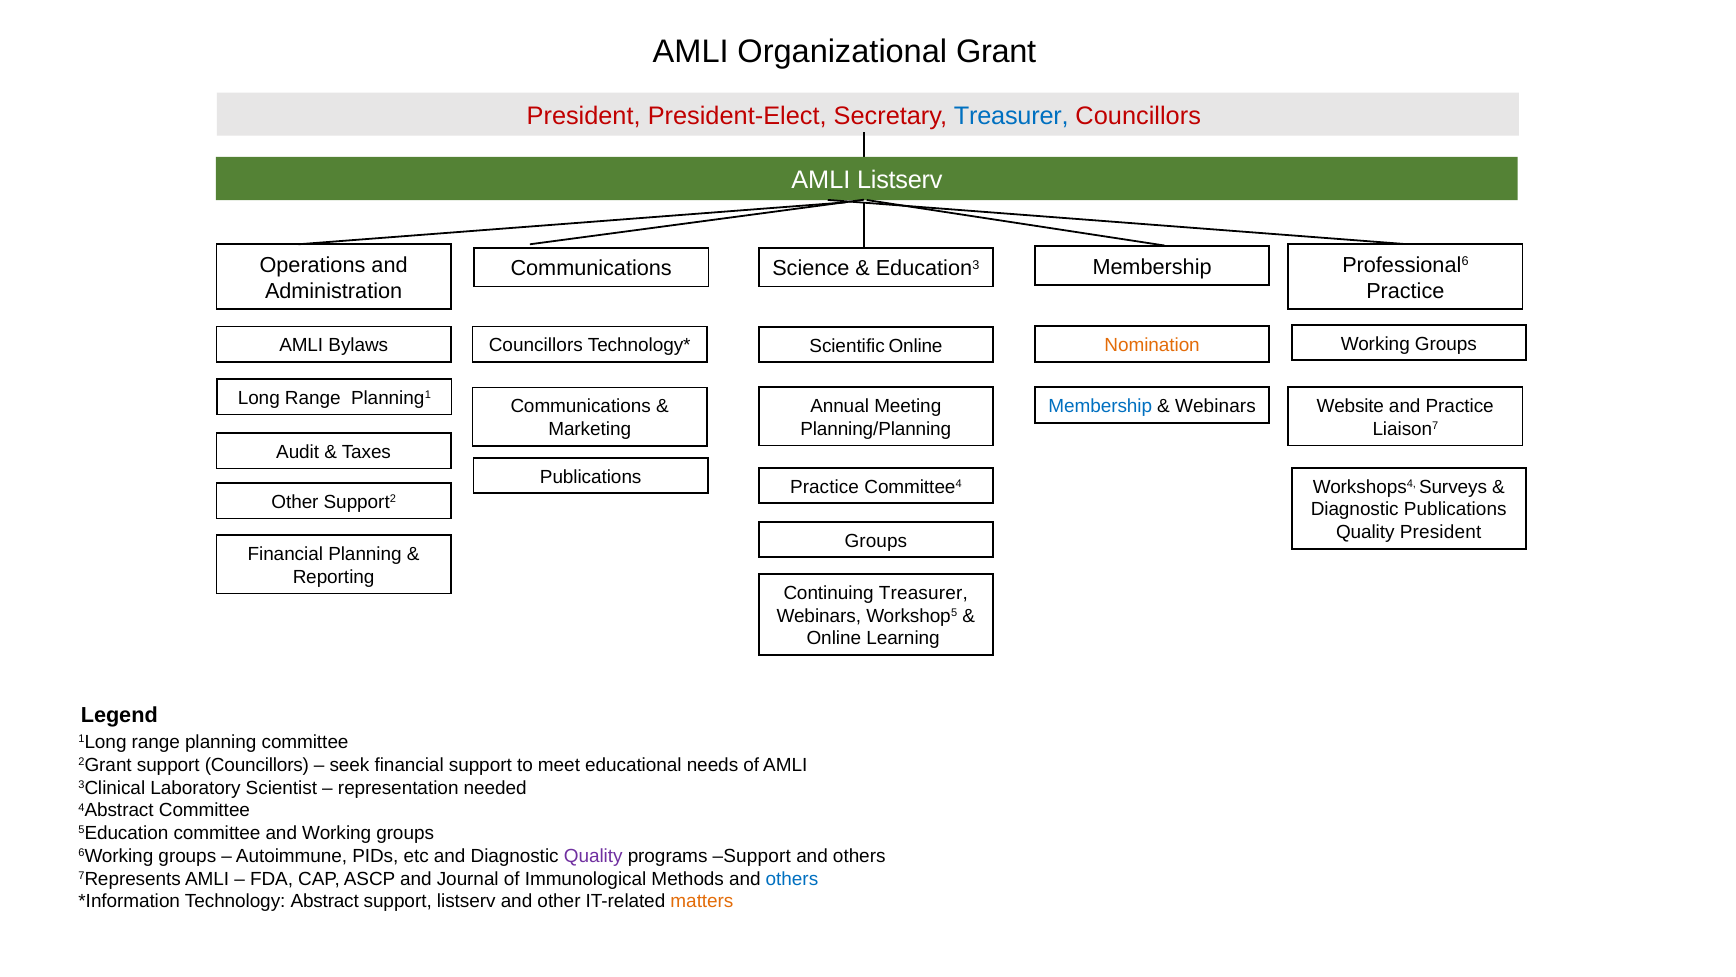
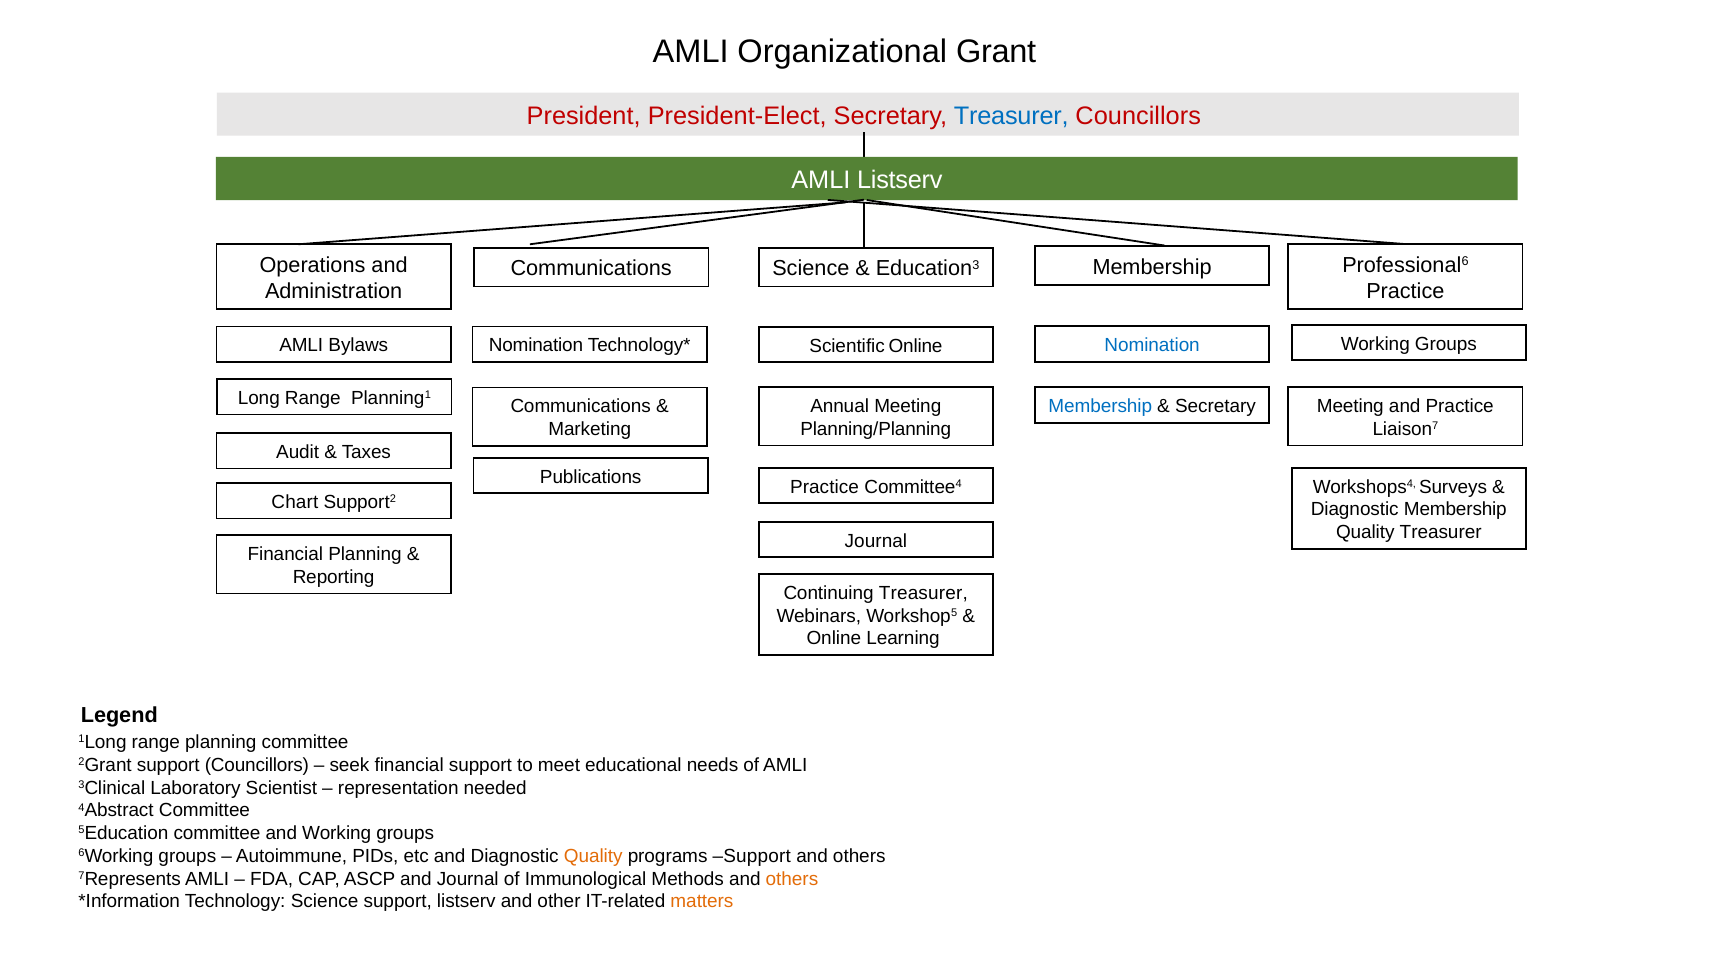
Councillors: Councillors -> Nomination (536, 345)
Nomination colour: orange -> blue (1152, 345)
Webinars: Webinars -> Secretary (1216, 406)
Website: Website -> Meeting (1350, 406)
Other: Other -> Chart (295, 502)
Diagnostic Publications: Publications -> Membership (1455, 509)
Quality President: President -> Treasurer (1441, 532)
Groups: Groups -> Journal (876, 540)
Quality colour: purple -> orange (593, 856)
others colour: blue -> orange (792, 878)
Technology Abstract: Abstract -> Science (325, 901)
